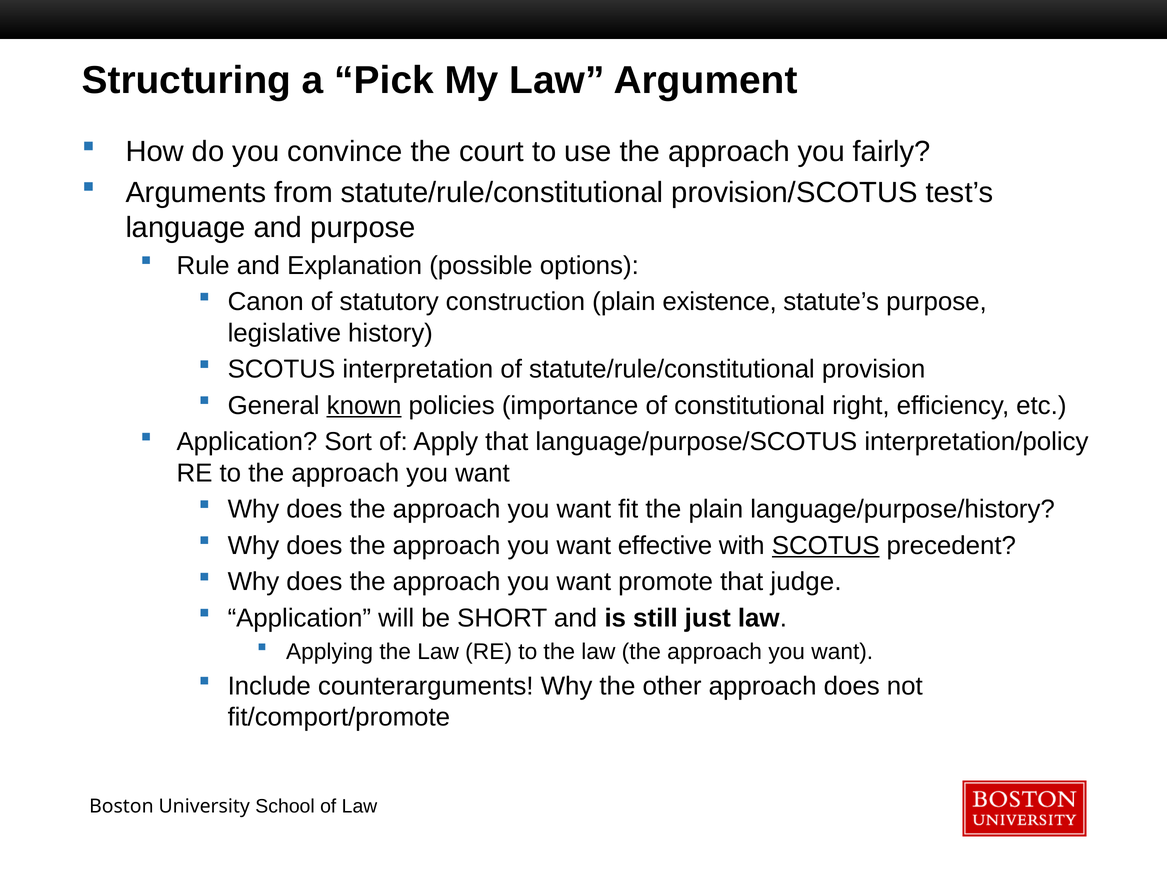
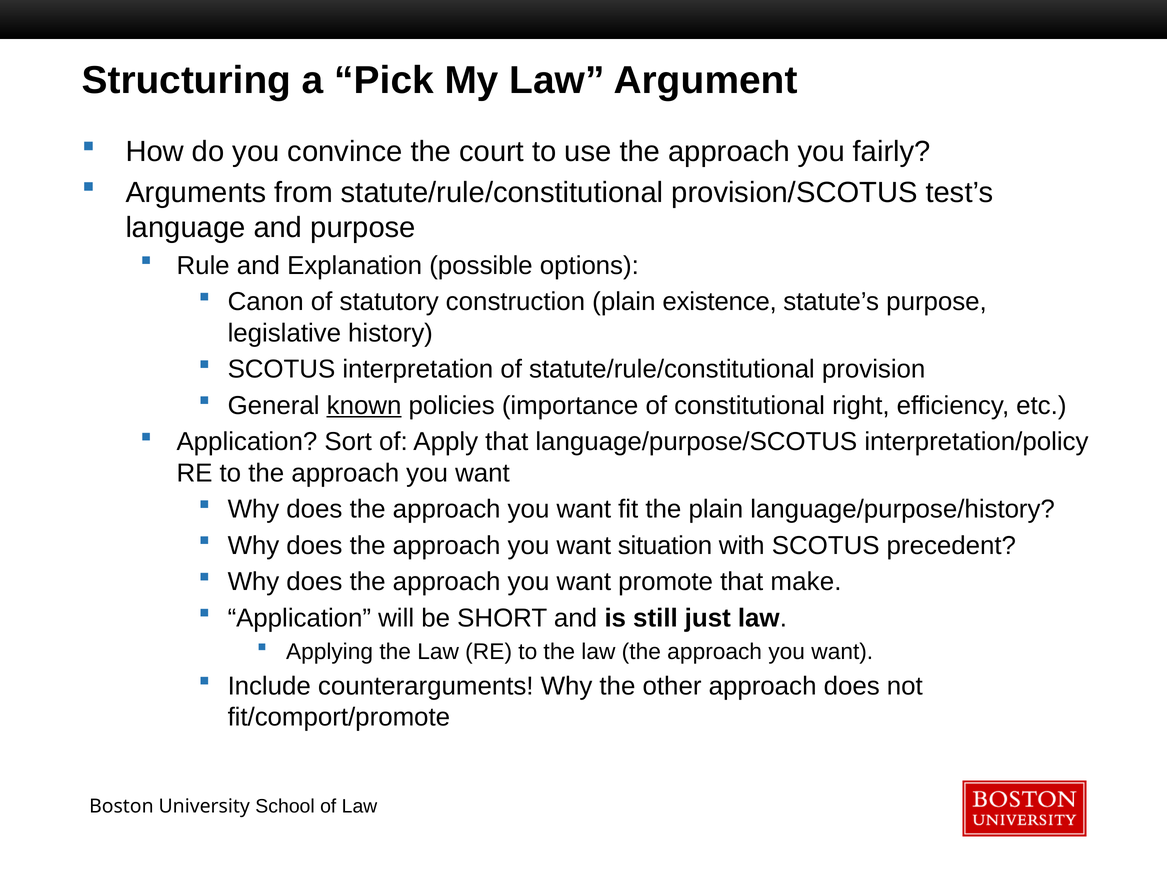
effective: effective -> situation (665, 546)
SCOTUS underline: present -> none (826, 546)
judge: judge -> make (806, 582)
